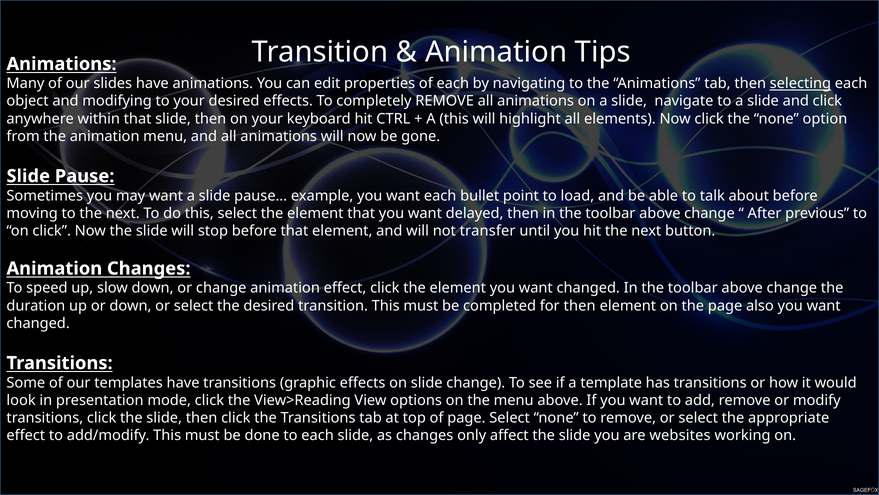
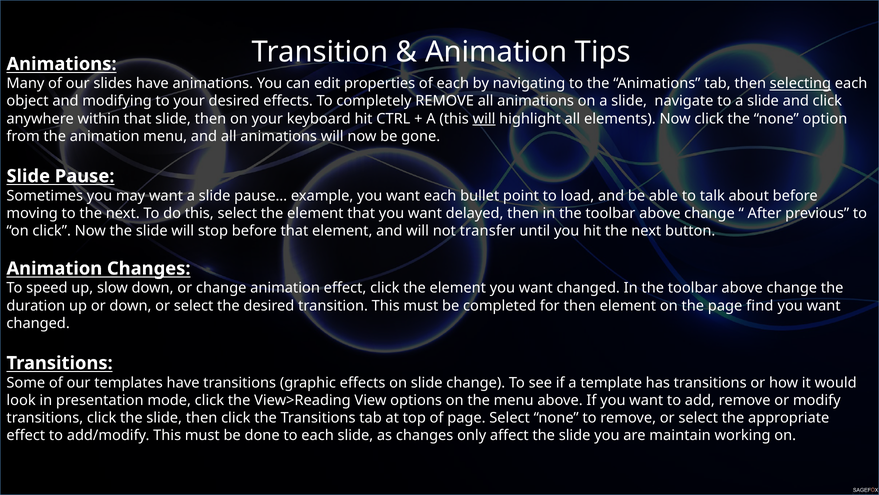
will underline: none -> present (484, 119)
also: also -> find (760, 305)
websites: websites -> maintain (680, 435)
